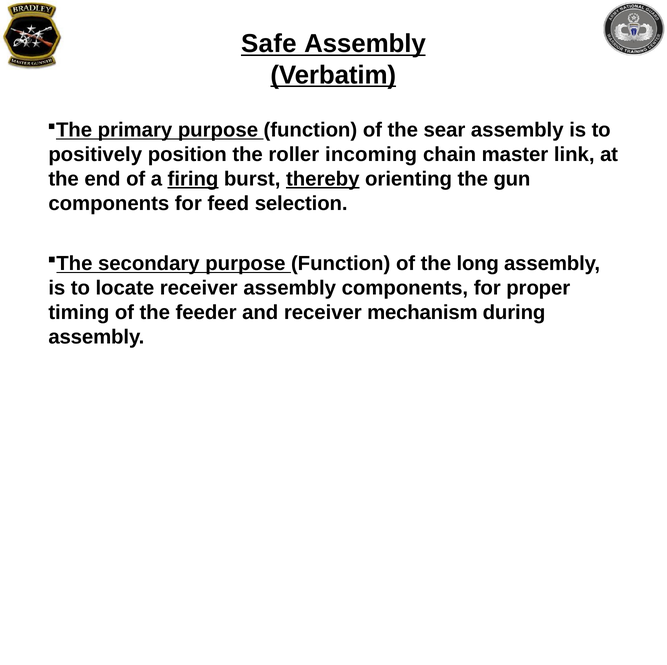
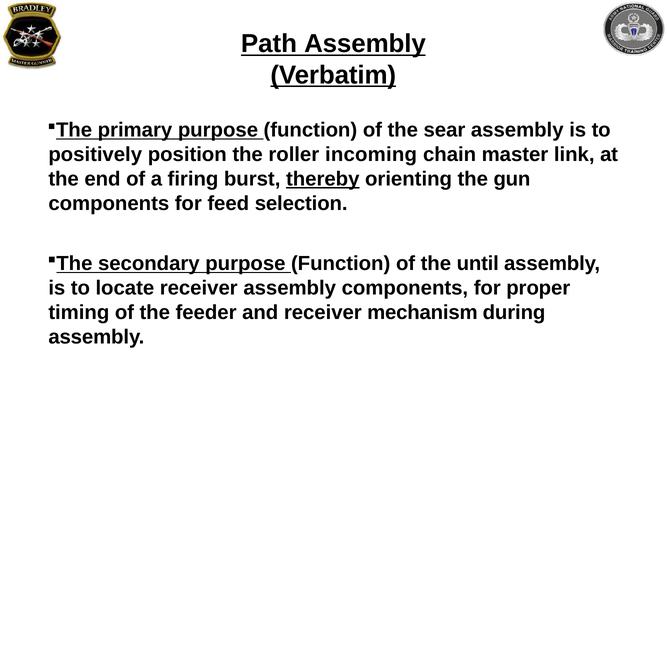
Safe: Safe -> Path (269, 44)
firing underline: present -> none (193, 179)
long: long -> until (478, 264)
